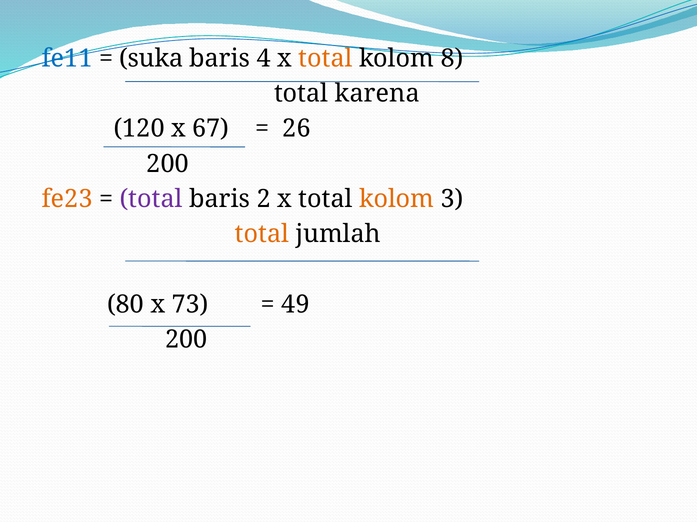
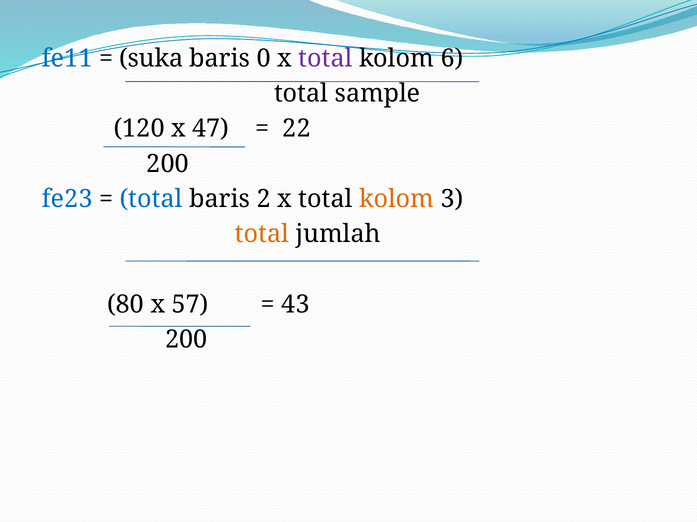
4: 4 -> 0 (264, 58)
total colour: orange -> purple (325, 58)
8: 8 -> 6 (452, 58)
karena: karena -> sample (378, 94)
67: 67 -> 47 (211, 129)
26: 26 -> 22 (297, 129)
fe23 colour: orange -> blue (67, 199)
total colour: purple -> blue (151, 199)
73: 73 -> 57 (190, 305)
49: 49 -> 43 (296, 305)
